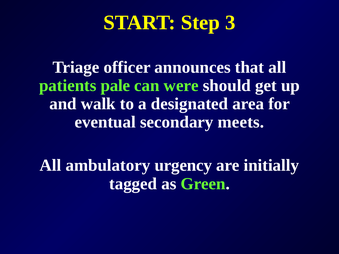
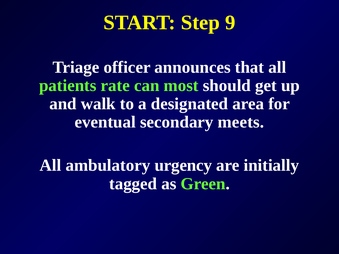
3: 3 -> 9 (230, 23)
pale: pale -> rate (115, 86)
were: were -> most (181, 86)
